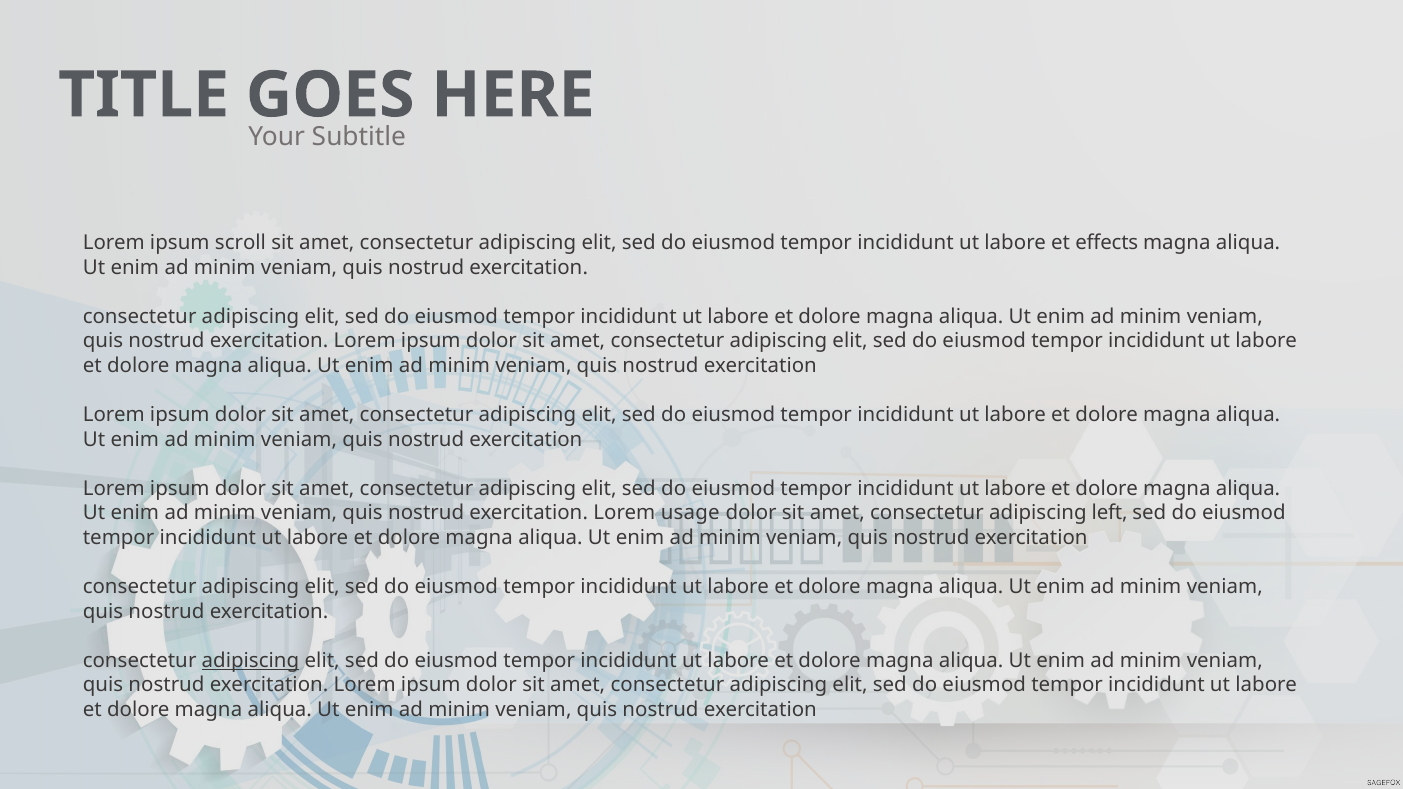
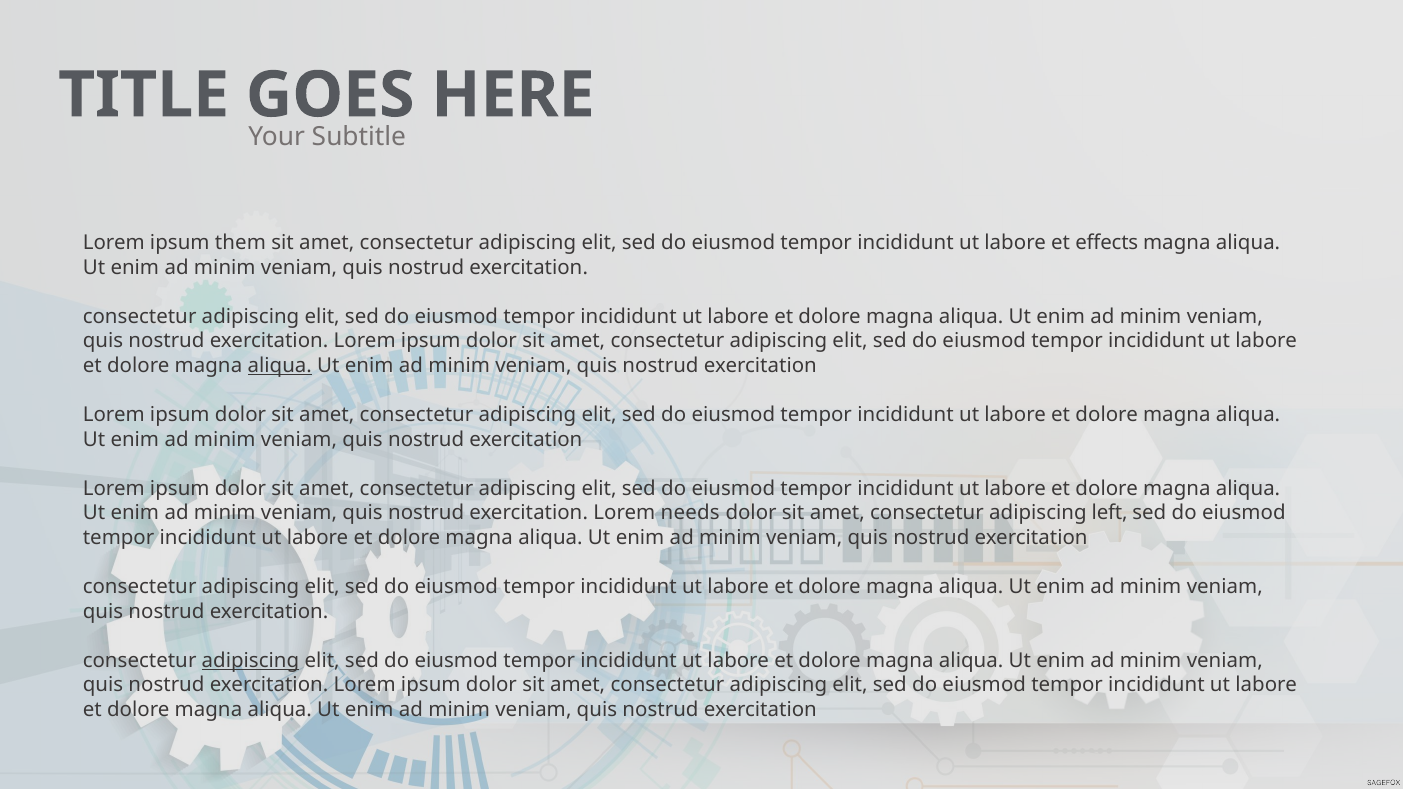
scroll: scroll -> them (240, 243)
aliqua underline: none -> present (280, 366)
usage: usage -> needs (690, 513)
